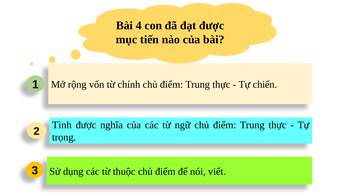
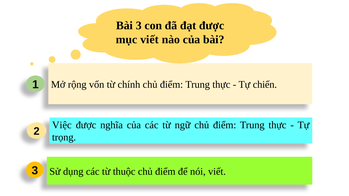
Bài 4: 4 -> 3 (139, 26)
mục tiến: tiến -> viết (149, 39)
Tình: Tình -> Việc (62, 125)
